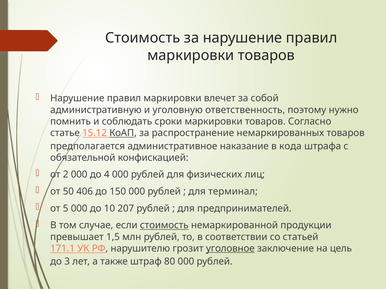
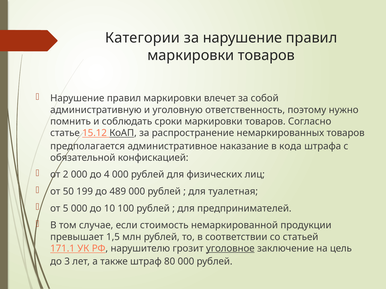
Стоимость: Стоимость -> Категории (143, 38)
406: 406 -> 199 (85, 192)
150: 150 -> 489 (118, 192)
терминал: терминал -> туалетная (233, 192)
207: 207 -> 100 (126, 209)
стоимость underline: present -> none (164, 226)
